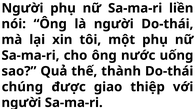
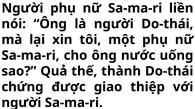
chúng: chúng -> chứng (22, 87)
